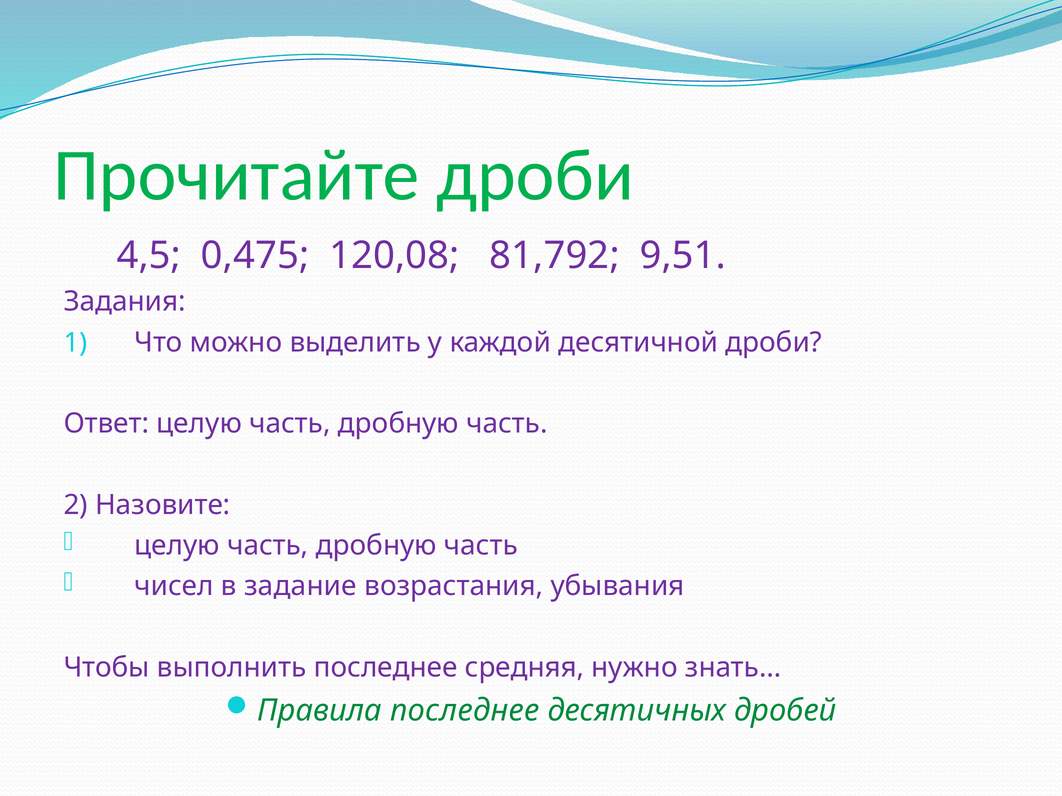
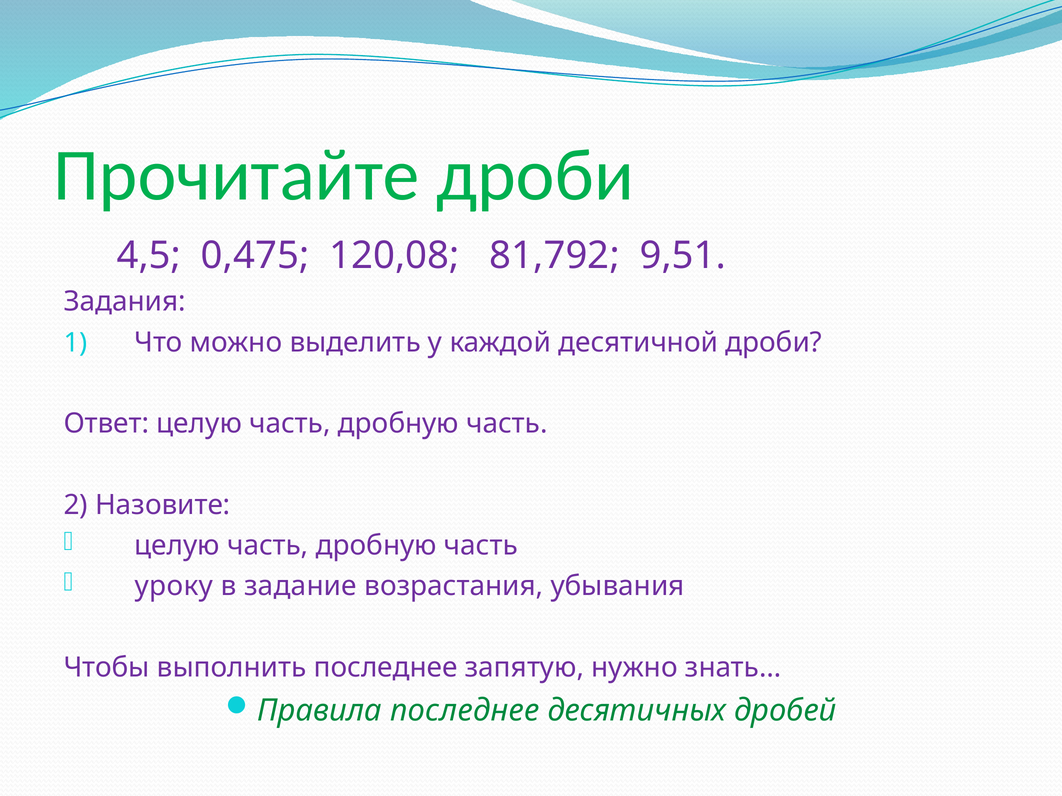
чисел: чисел -> уроку (174, 587)
средняя: средняя -> запятую (524, 668)
